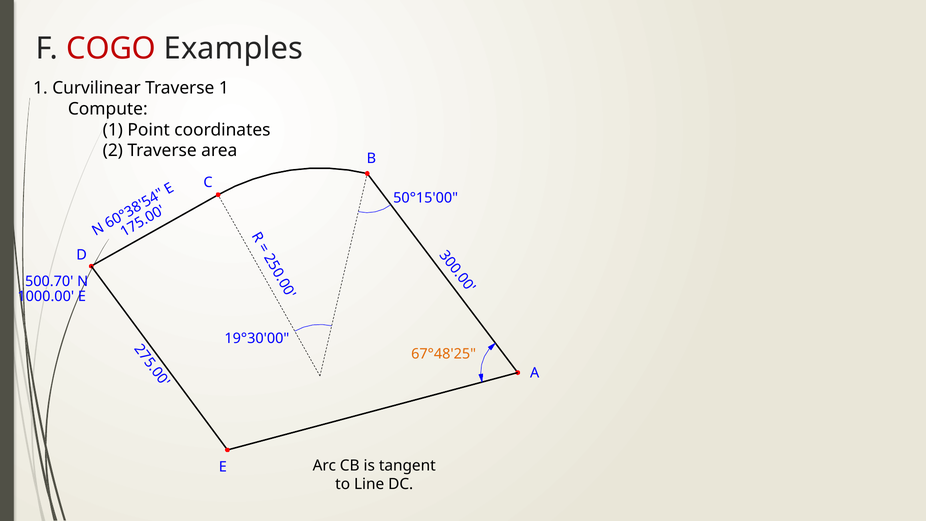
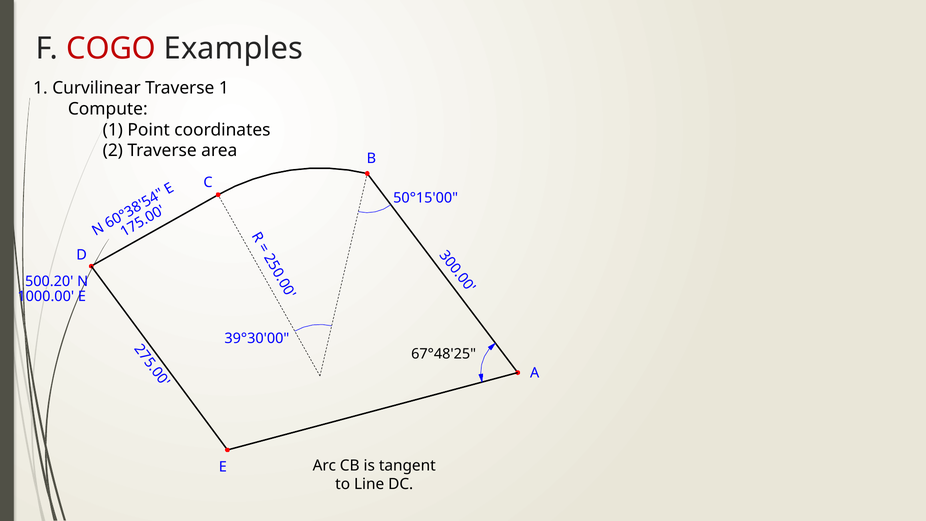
500.70: 500.70 -> 500.20 (49, 281)
19°30'00: 19°30'00 -> 39°30'00 (257, 338)
67°48'25 colour: orange -> black (444, 354)
